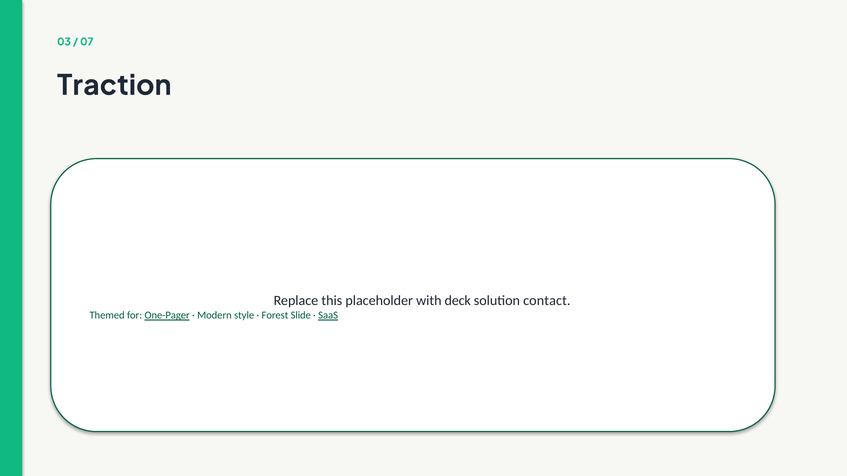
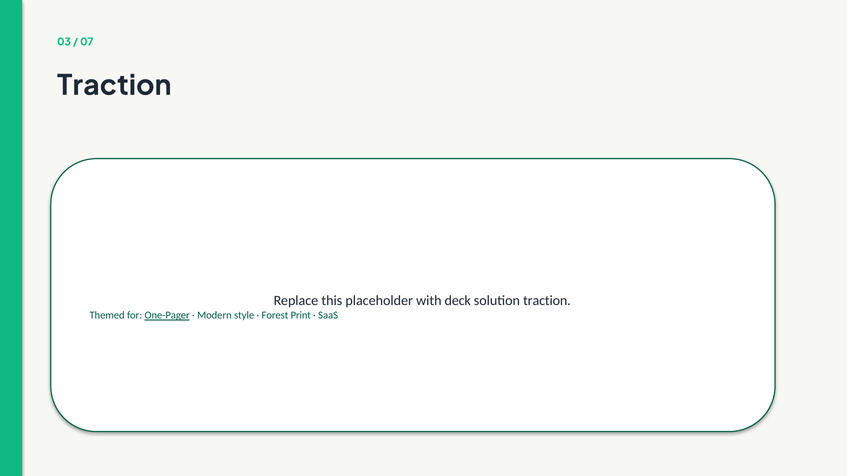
solution contact: contact -> traction (547, 301)
Slide: Slide -> Print (301, 316)
SaaS underline: present -> none (328, 316)
